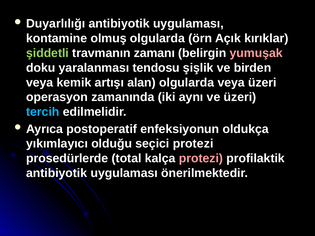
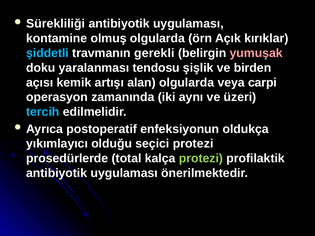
Duyarlılığı: Duyarlılığı -> Sürekliliği (56, 24)
şiddetli colour: light green -> light blue (47, 53)
zamanı: zamanı -> gerekli (154, 53)
veya: veya -> açısı (40, 83)
veya üzeri: üzeri -> carpi (262, 83)
protezi colour: pink -> light green (201, 159)
